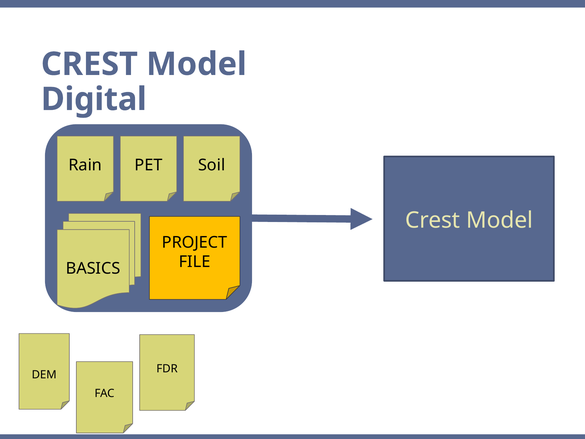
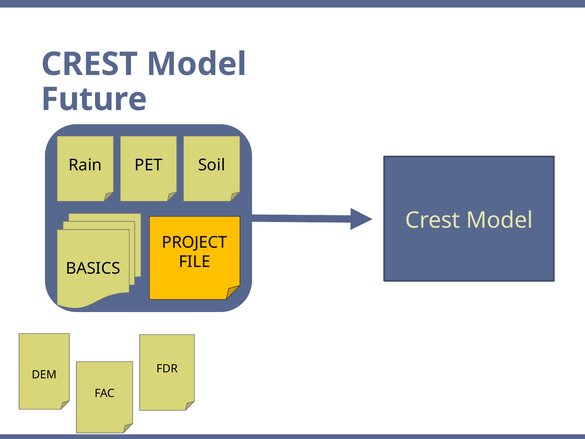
Digital: Digital -> Future (94, 99)
